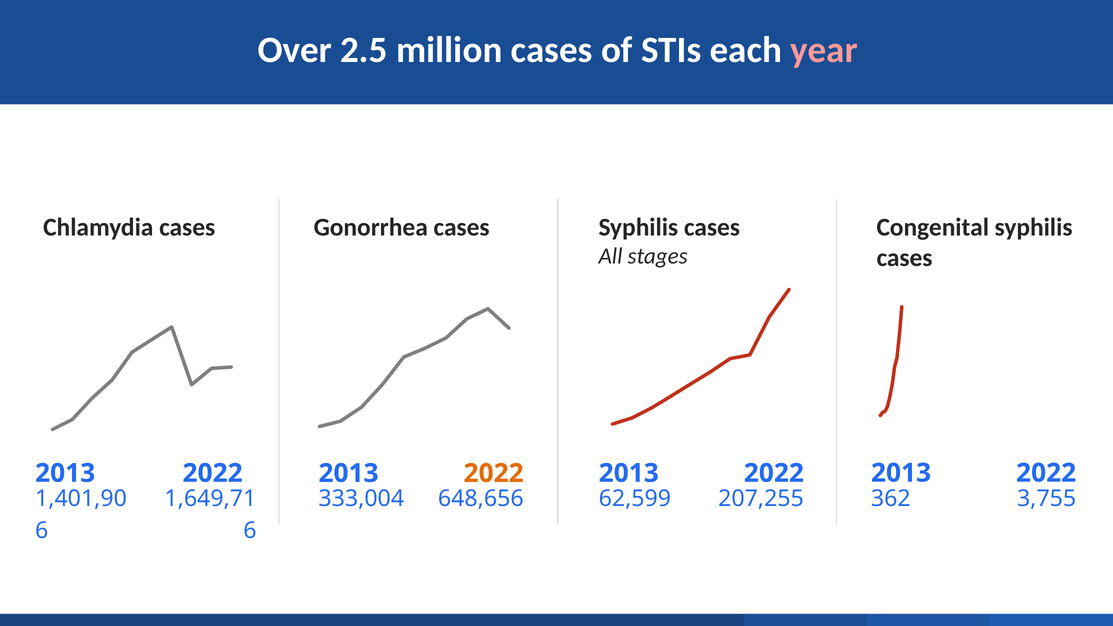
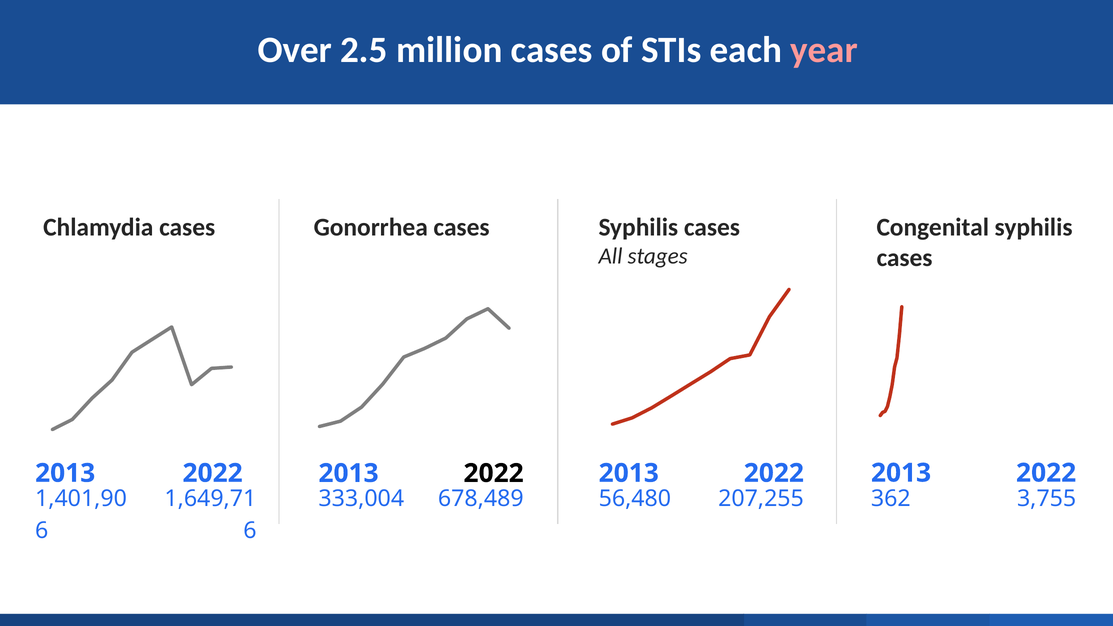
2022 colour: orange -> black (494, 473)
62,599: 62,599 -> 56,480 (635, 499)
648,656: 648,656 -> 678,489 (481, 499)
